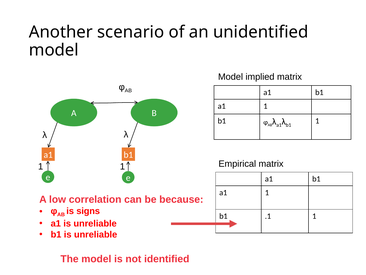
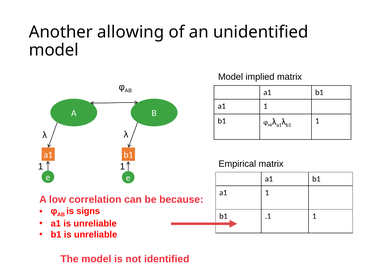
scenario: scenario -> allowing (131, 32)
